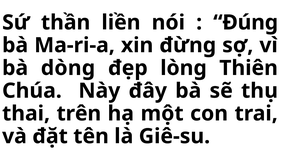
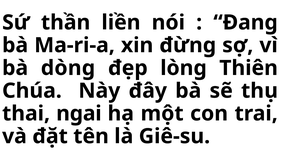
Đúng: Đúng -> Đang (246, 23)
trên: trên -> ngai (79, 114)
